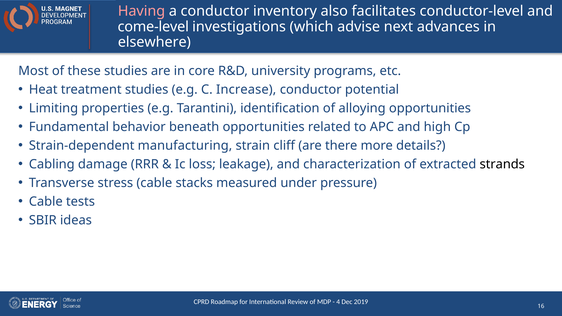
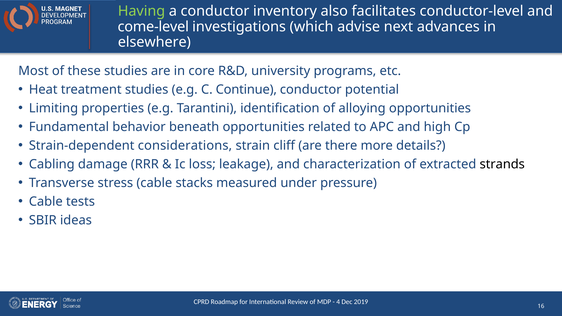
Having colour: pink -> light green (141, 11)
Increase: Increase -> Continue (246, 90)
manufacturing: manufacturing -> considerations (185, 146)
